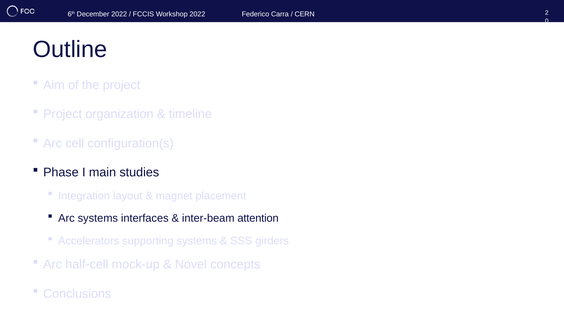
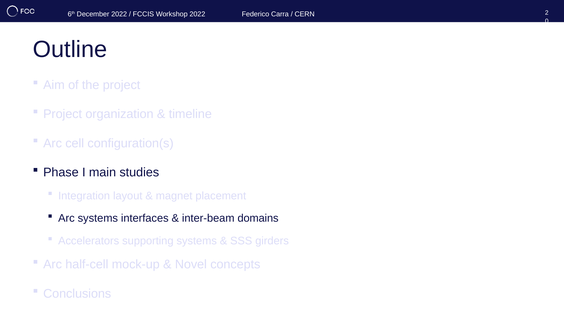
attention: attention -> domains (258, 218)
